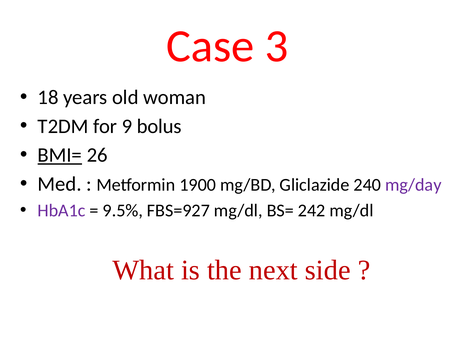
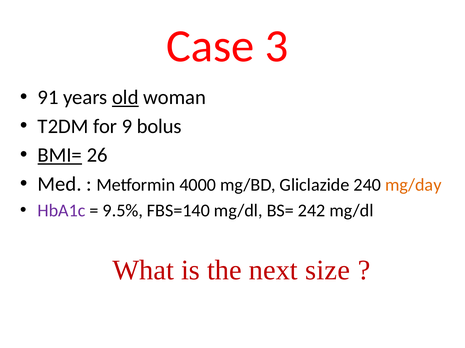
18: 18 -> 91 (48, 98)
old underline: none -> present (125, 98)
1900: 1900 -> 4000 (198, 185)
mg/day colour: purple -> orange (413, 185)
FBS=927: FBS=927 -> FBS=140 (178, 211)
side: side -> size (328, 271)
